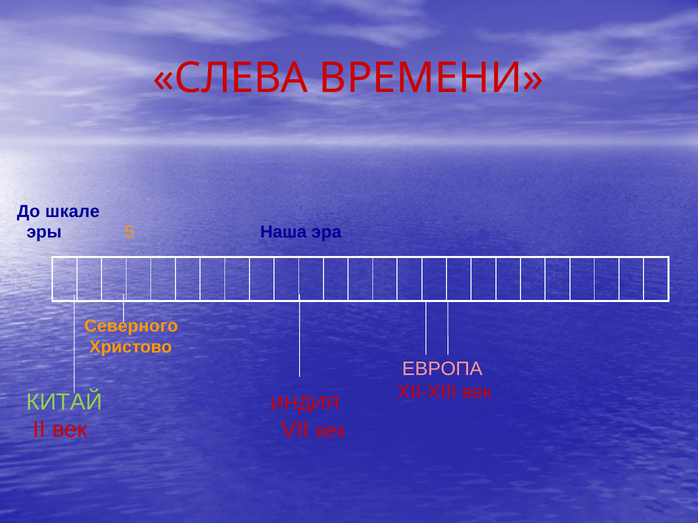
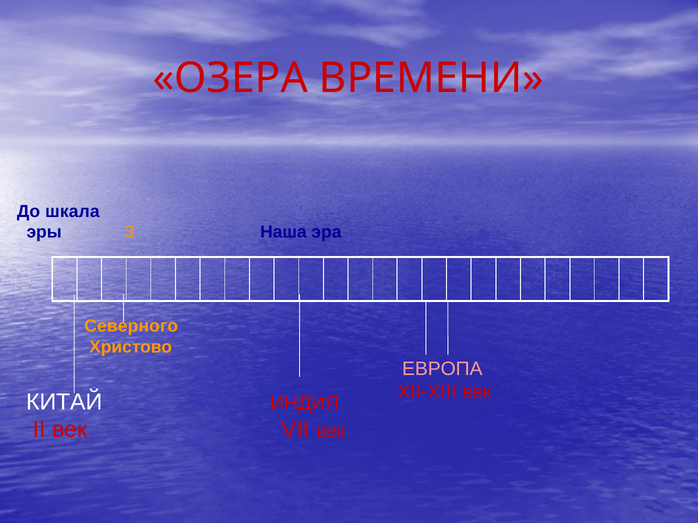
СЛЕВА: СЛЕВА -> ОЗЕРА (230, 78)
шкале: шкале -> шкала (72, 212)
5: 5 -> 3 (129, 232)
КИТАЙ colour: light green -> white (64, 402)
